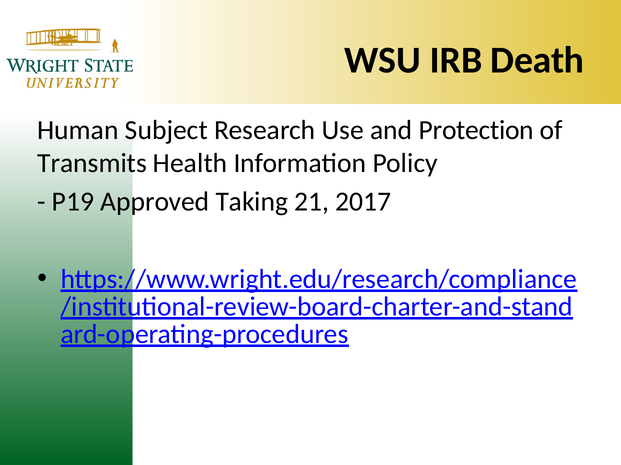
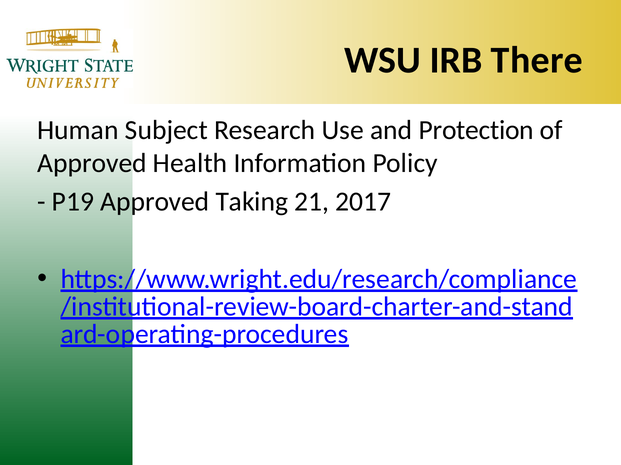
Death: Death -> There (537, 60)
Transmits: Transmits -> Approved (92, 163)
